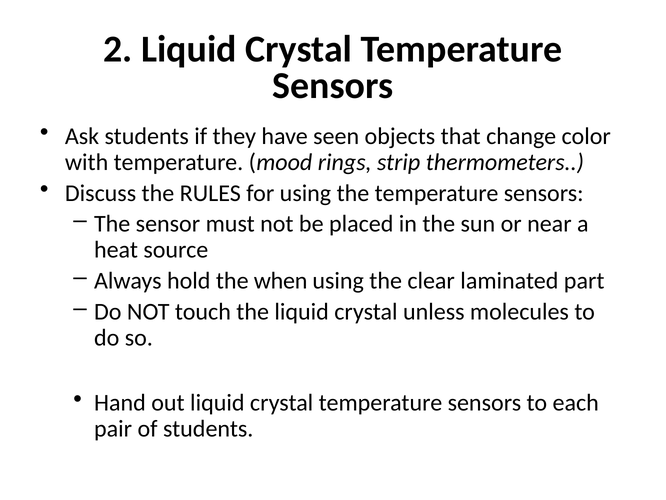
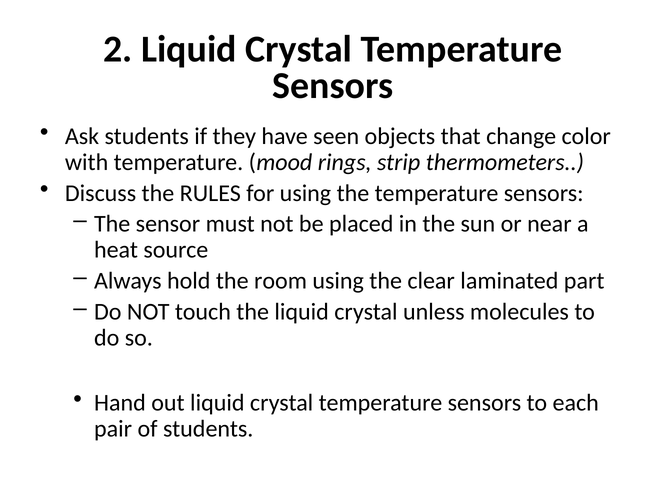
when: when -> room (280, 281)
